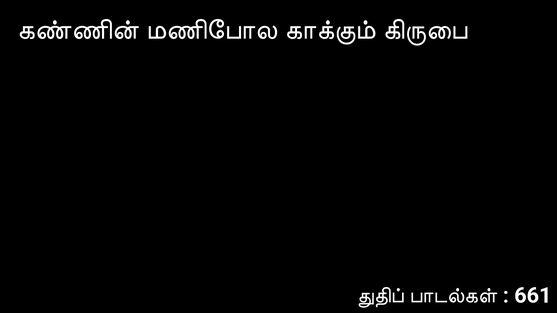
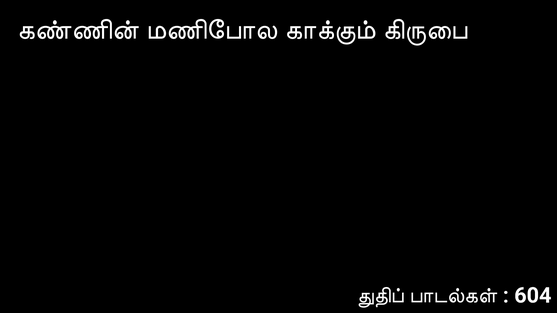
661: 661 -> 604 (533, 296)
